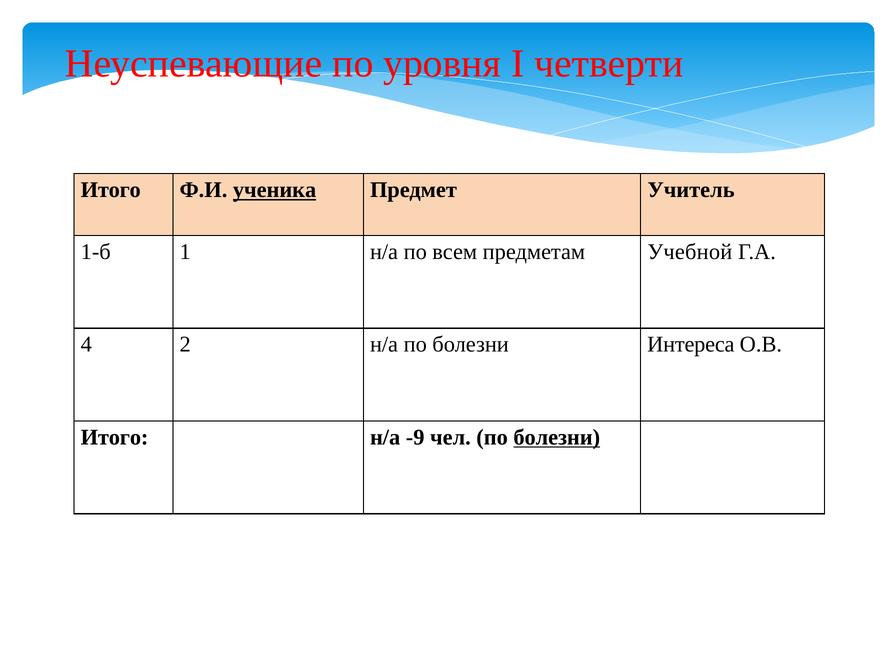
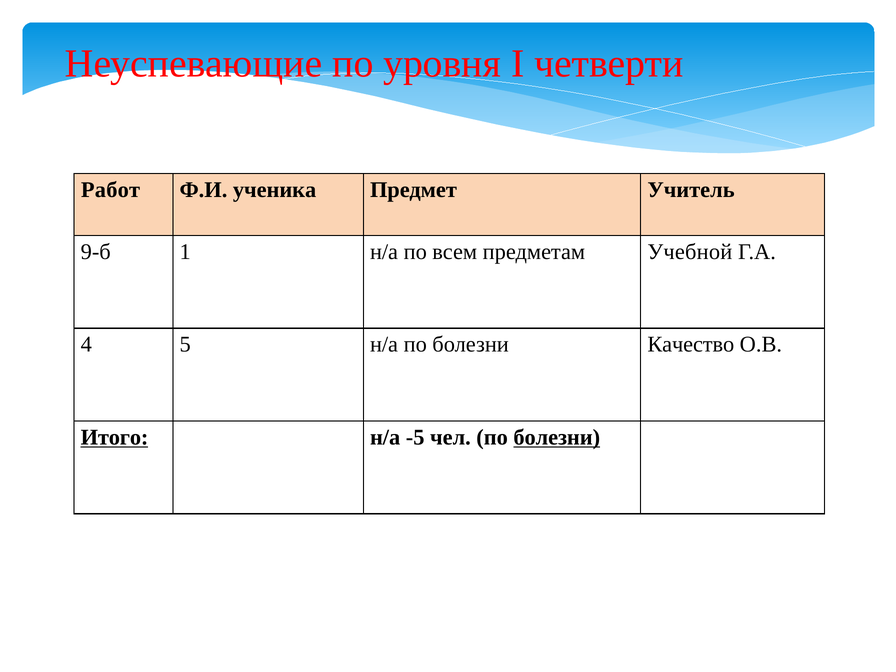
Итого: Итого -> Работ (111, 190)
ученика underline: present -> none (275, 190)
1-б: 1-б -> 9-б (96, 252)
2: 2 -> 5 (185, 345)
Интереса: Интереса -> Качество (691, 345)
Итого underline: none -> present (115, 437)
-9: -9 -> -5 (415, 437)
